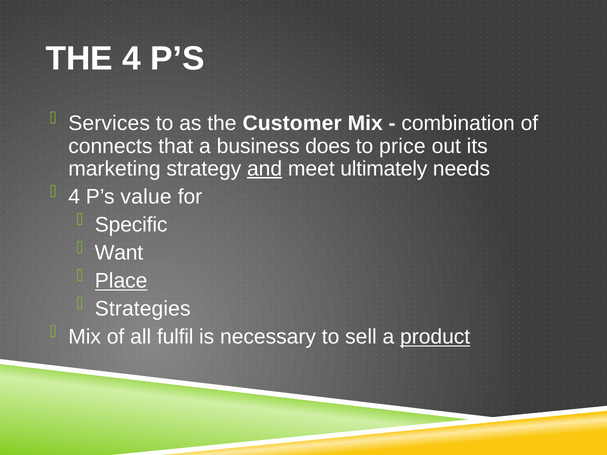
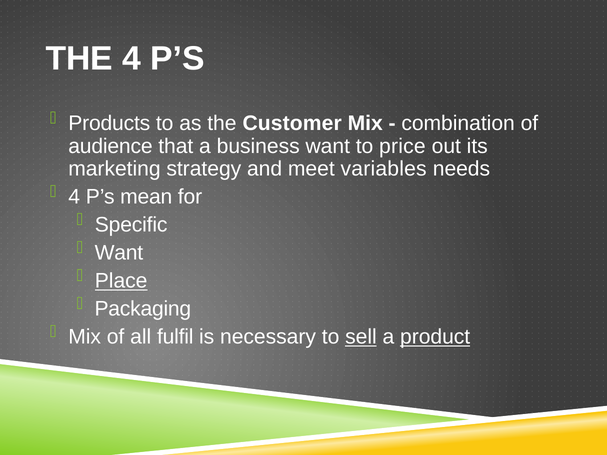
Services: Services -> Products (109, 123)
connects: connects -> audience (110, 146)
business does: does -> want (328, 146)
and underline: present -> none (265, 169)
ultimately: ultimately -> variables (384, 169)
value: value -> mean (146, 197)
Strategies: Strategies -> Packaging (143, 309)
sell underline: none -> present (361, 337)
